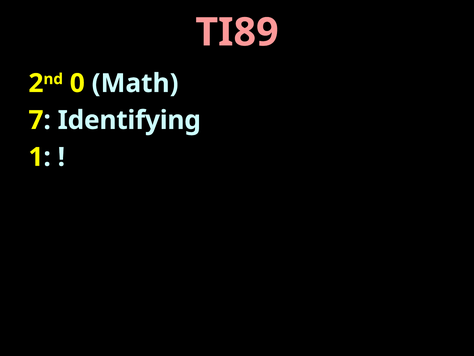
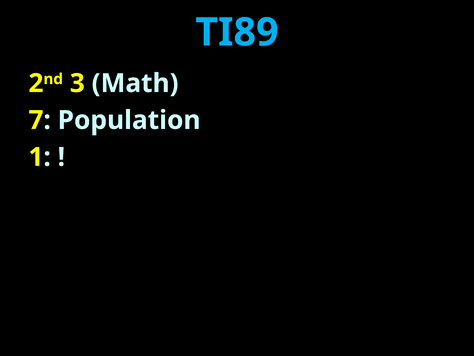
TI89 colour: pink -> light blue (237, 32)
0: 0 -> 3 (77, 83)
Identifying: Identifying -> Population (129, 120)
